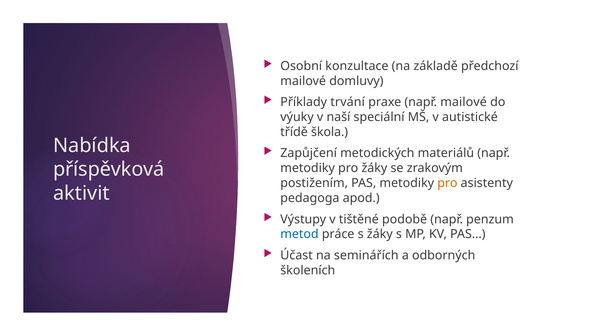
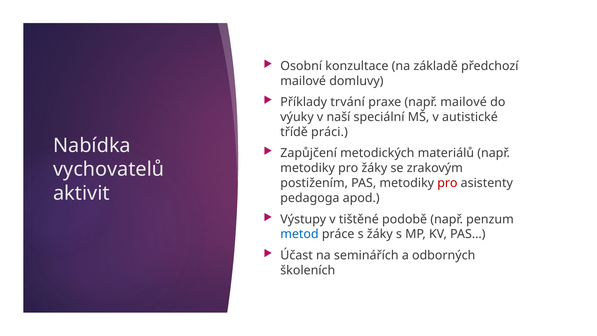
škola: škola -> práci (329, 132)
příspěvková: příspěvková -> vychovatelů (109, 169)
pro colour: orange -> red (447, 183)
